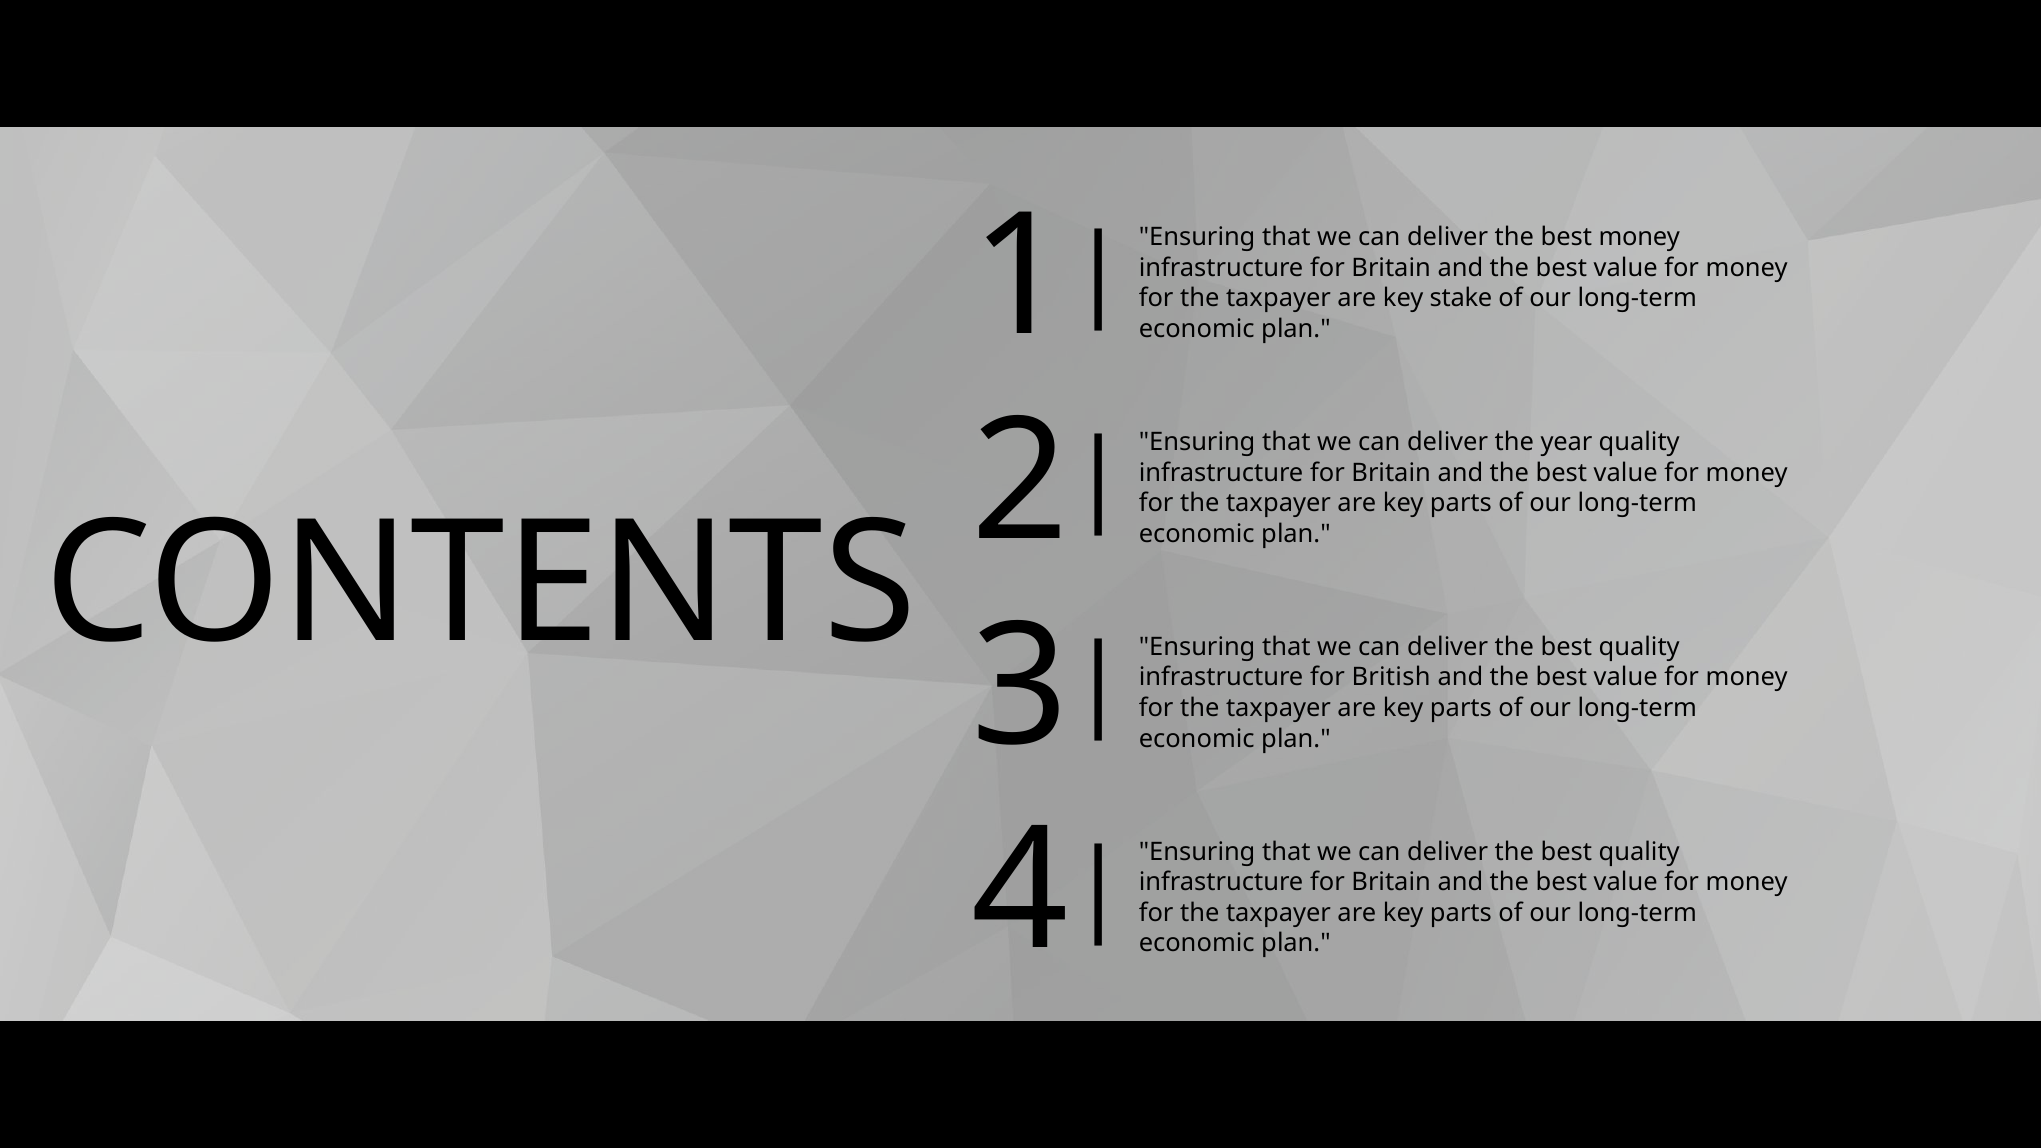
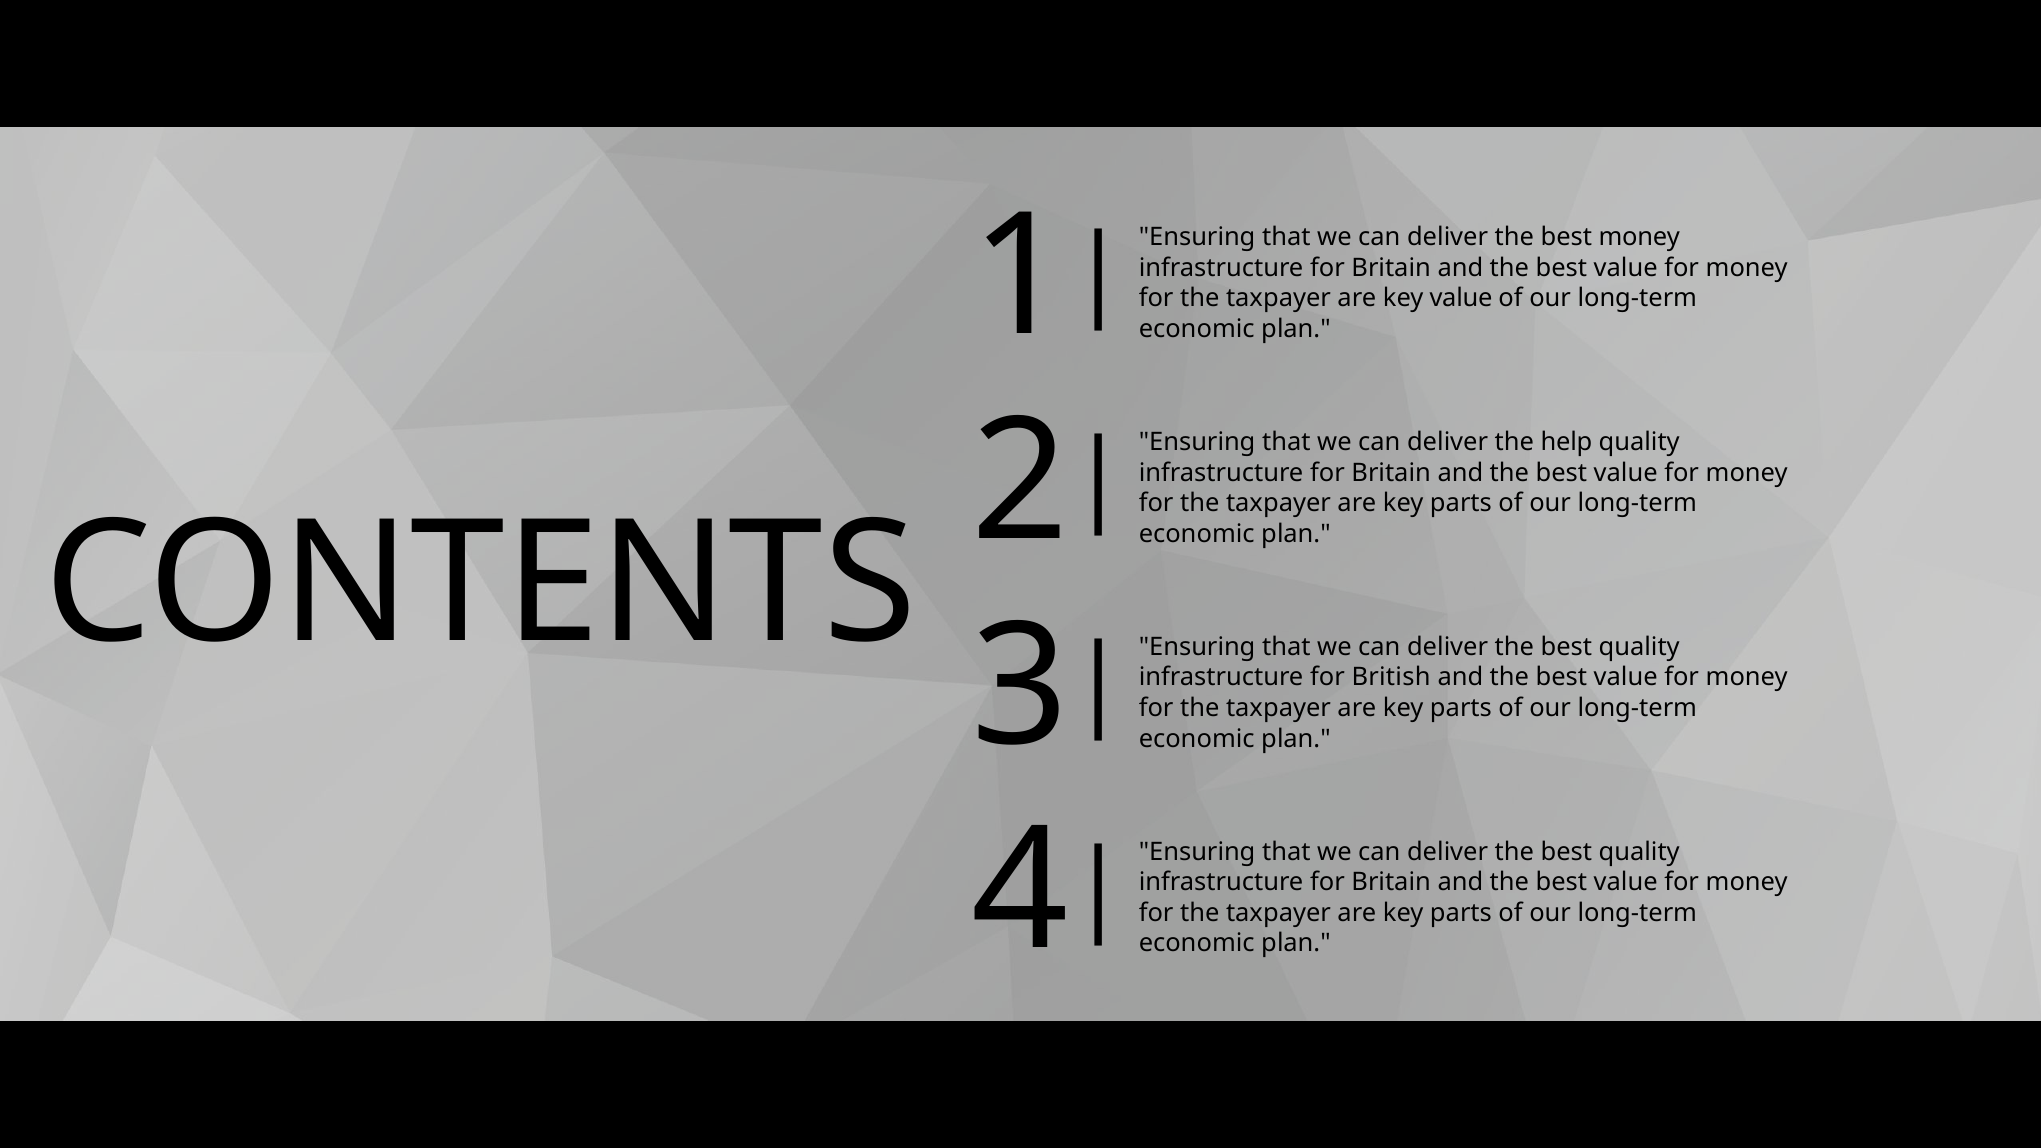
key stake: stake -> value (1461, 299)
year: year -> help (1566, 442)
